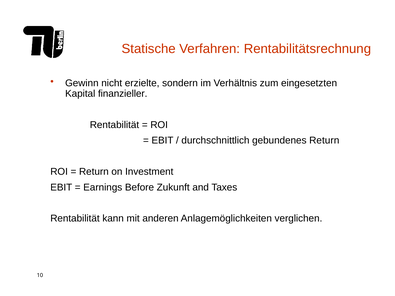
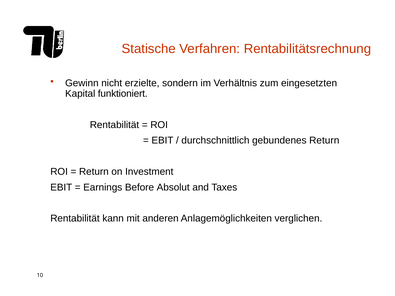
finanzieller: finanzieller -> funktioniert (123, 94)
Zukunft: Zukunft -> Absolut (173, 187)
